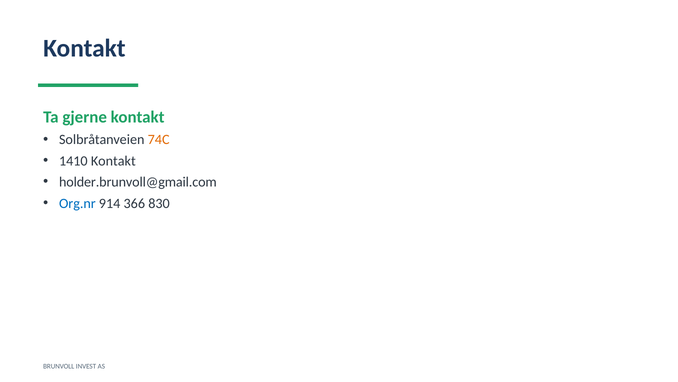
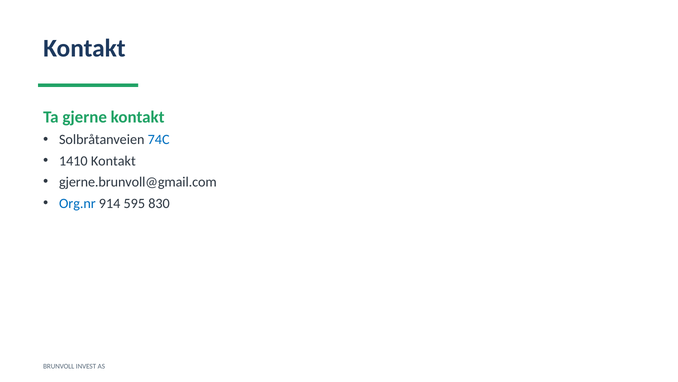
74C colour: orange -> blue (159, 139)
holder.brunvoll@gmail.com: holder.brunvoll@gmail.com -> gjerne.brunvoll@gmail.com (138, 182)
366: 366 -> 595 (134, 203)
